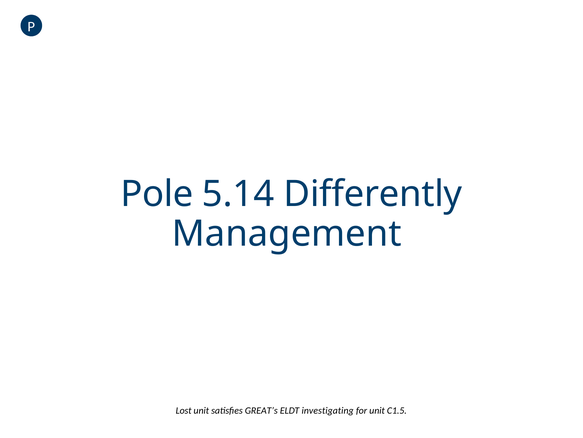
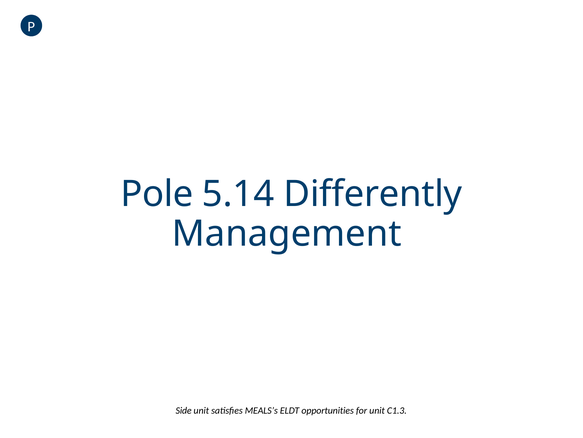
Lost: Lost -> Side (184, 410)
GREAT’s: GREAT’s -> MEALS’s (261, 410)
investigating: investigating -> opportunities (328, 410)
C1.5: C1.5 -> C1.3 (397, 410)
